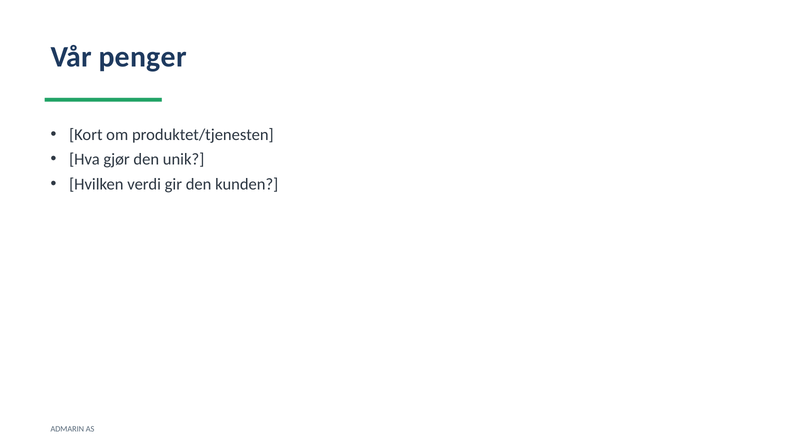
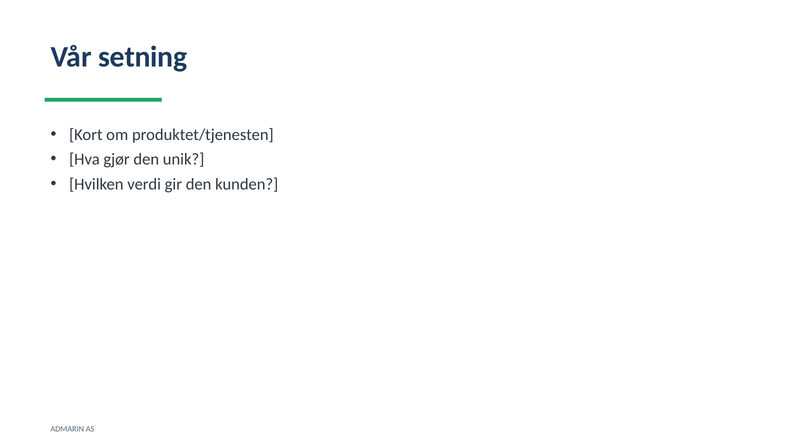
penger: penger -> setning (143, 57)
